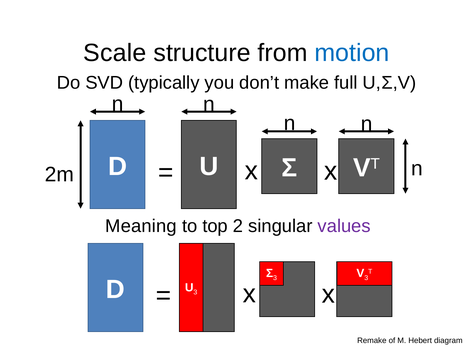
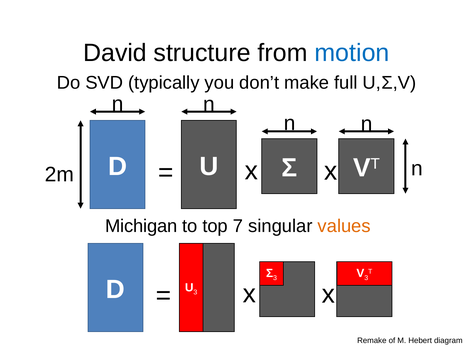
Scale: Scale -> David (115, 53)
Meaning: Meaning -> Michigan (141, 226)
2: 2 -> 7 (238, 226)
values colour: purple -> orange (344, 226)
